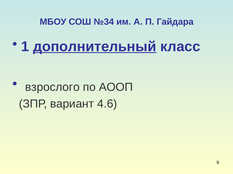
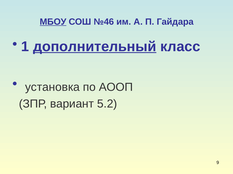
МБОУ underline: none -> present (53, 22)
№34: №34 -> №46 (104, 22)
взрослого: взрослого -> установка (52, 87)
4.6: 4.6 -> 5.2 (107, 104)
